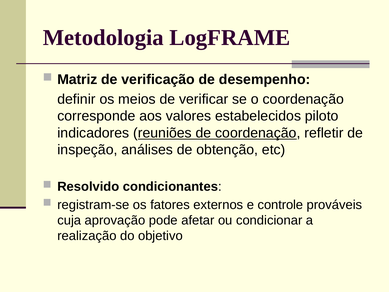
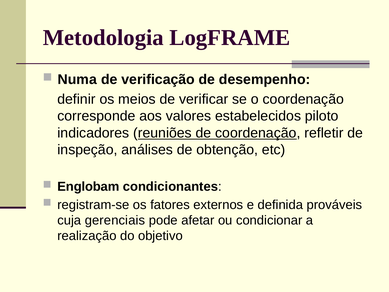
Matriz: Matriz -> Numa (77, 79)
Resolvido: Resolvido -> Englobam (88, 186)
controle: controle -> definida (280, 205)
aprovação: aprovação -> gerenciais (115, 220)
